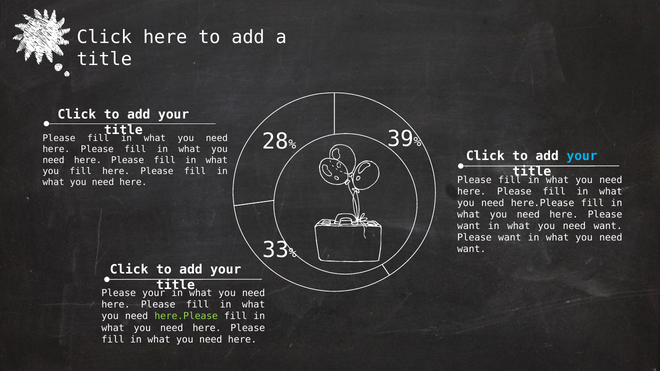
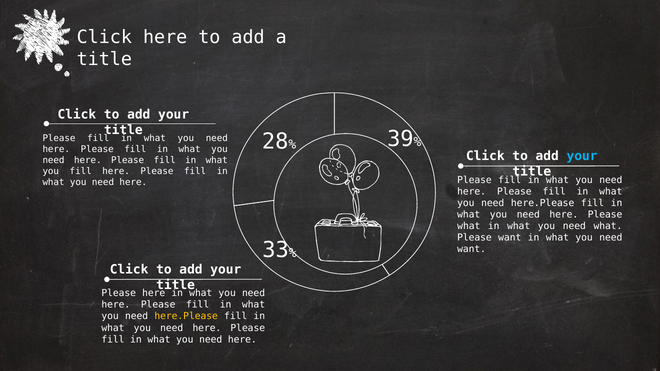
want: want -> what (469, 226)
want: want -> what (608, 226)
Please your: your -> here (154, 293)
here.Please colour: light green -> yellow (186, 317)
